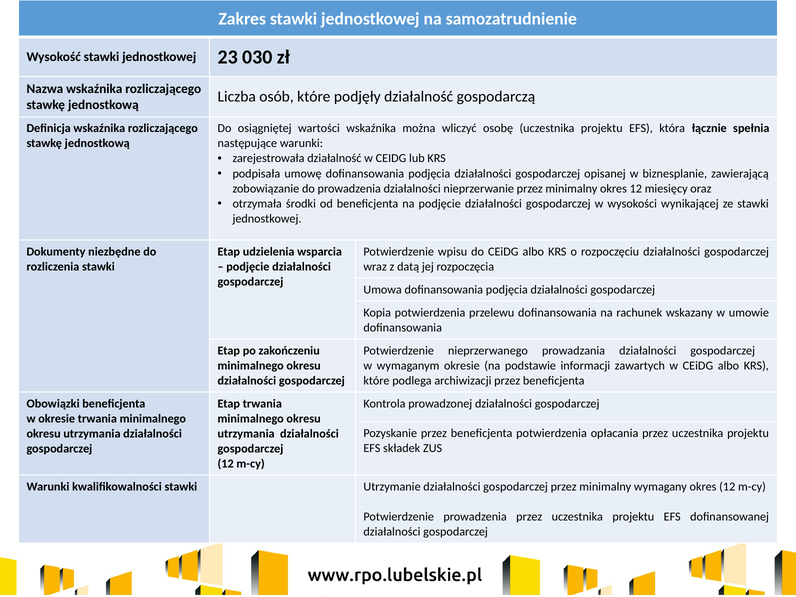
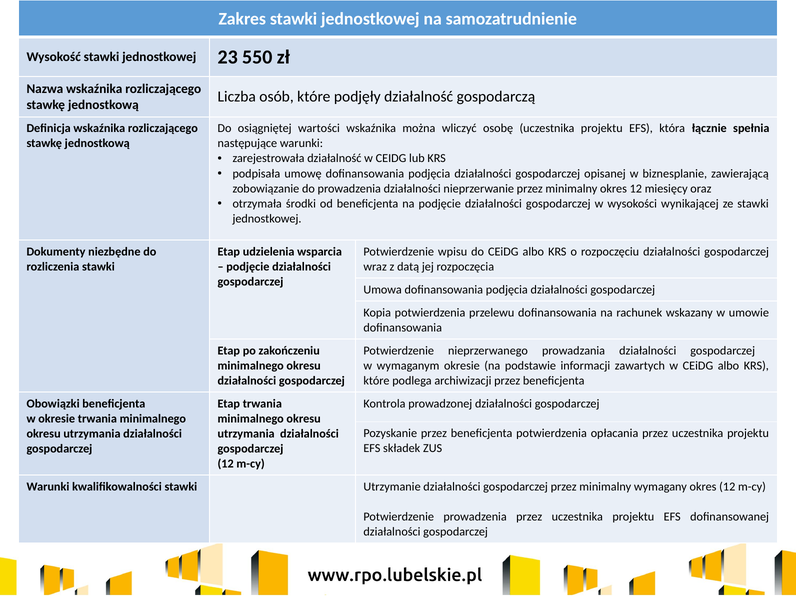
030: 030 -> 550 (257, 57)
